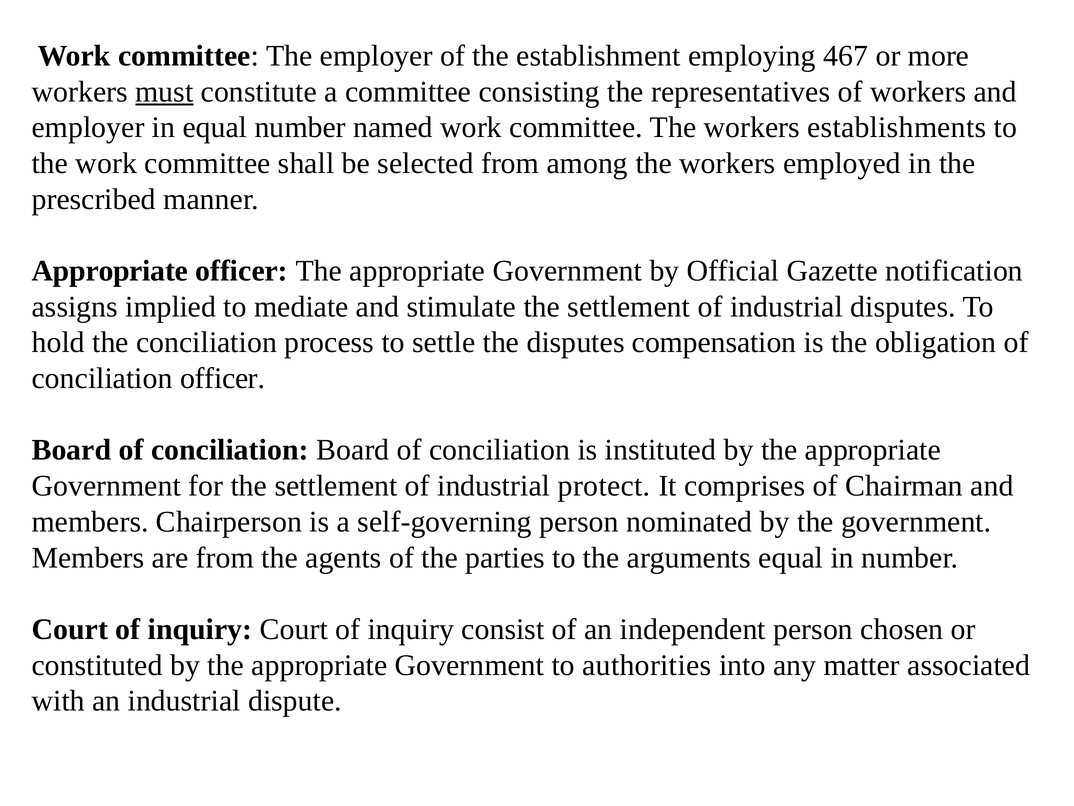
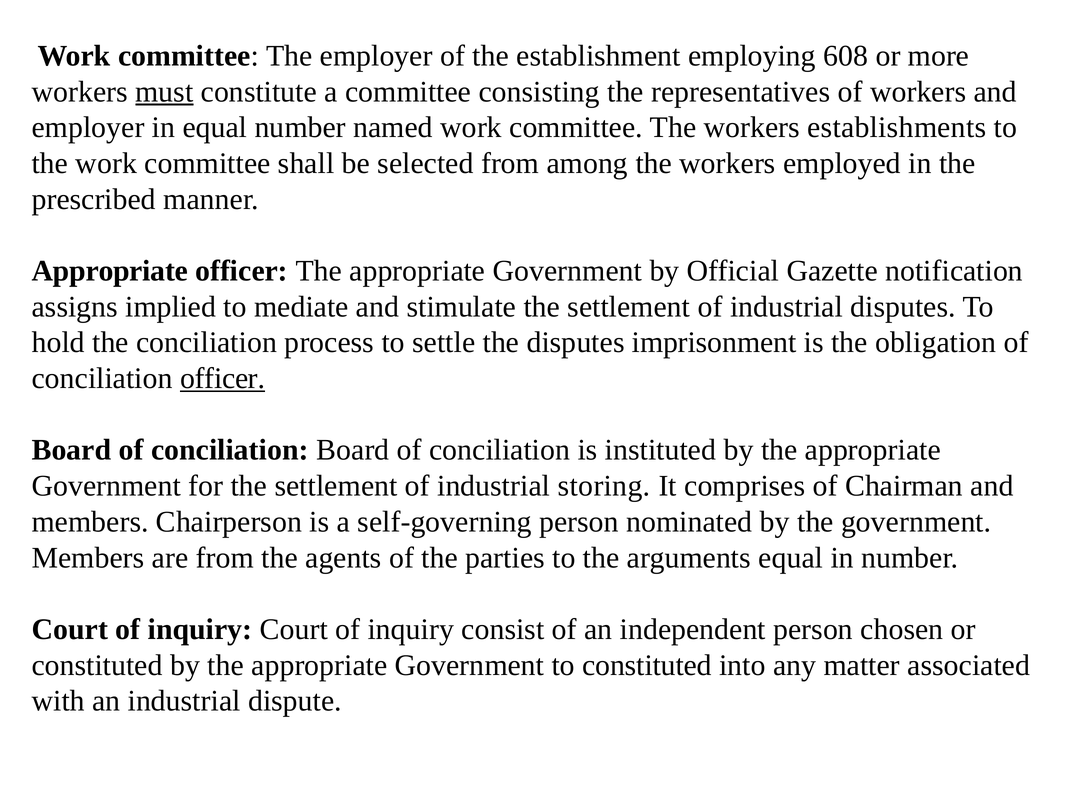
467: 467 -> 608 (846, 56)
compensation: compensation -> imprisonment (714, 342)
officer underline: none -> present (223, 378)
protect: protect -> storing (604, 486)
to authorities: authorities -> constituted (647, 665)
